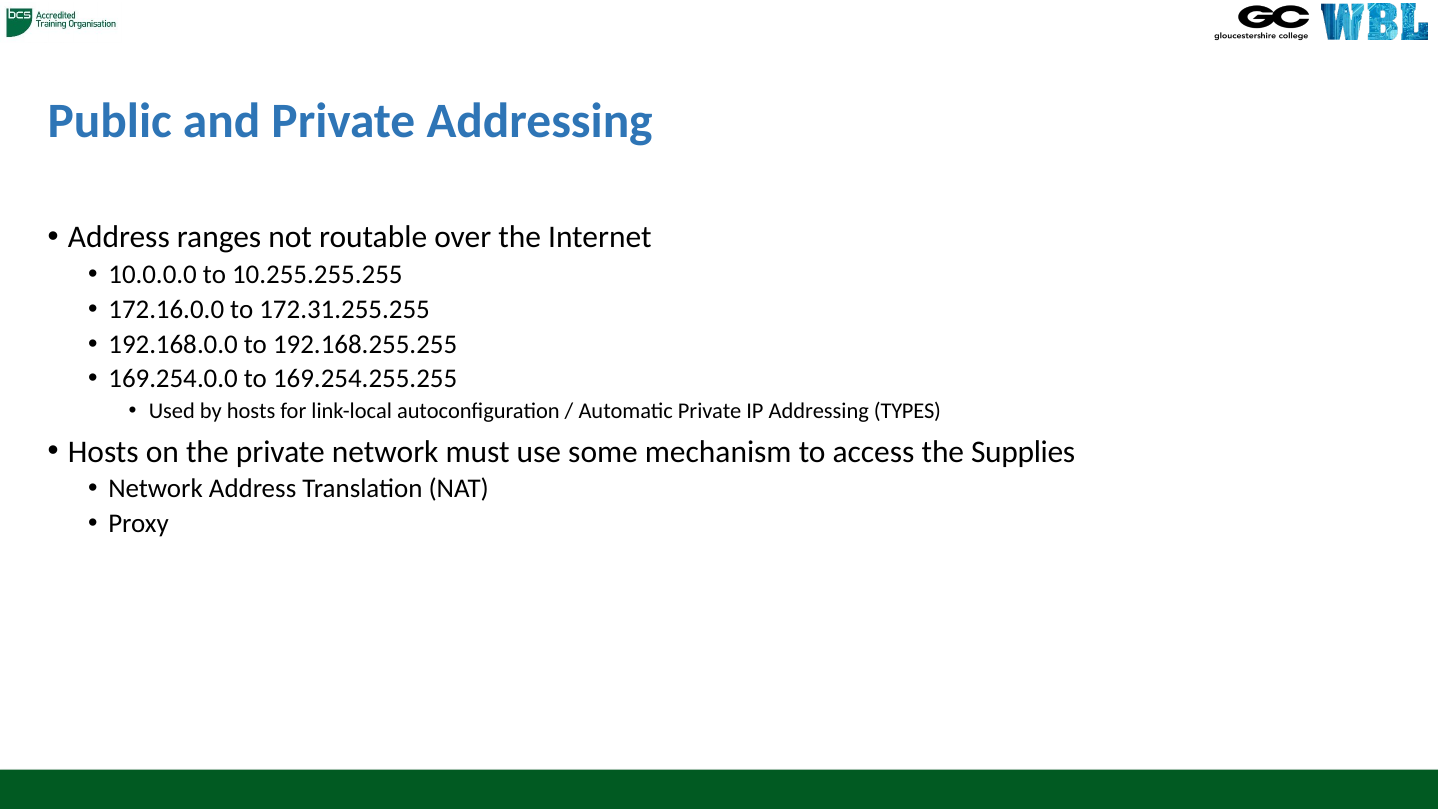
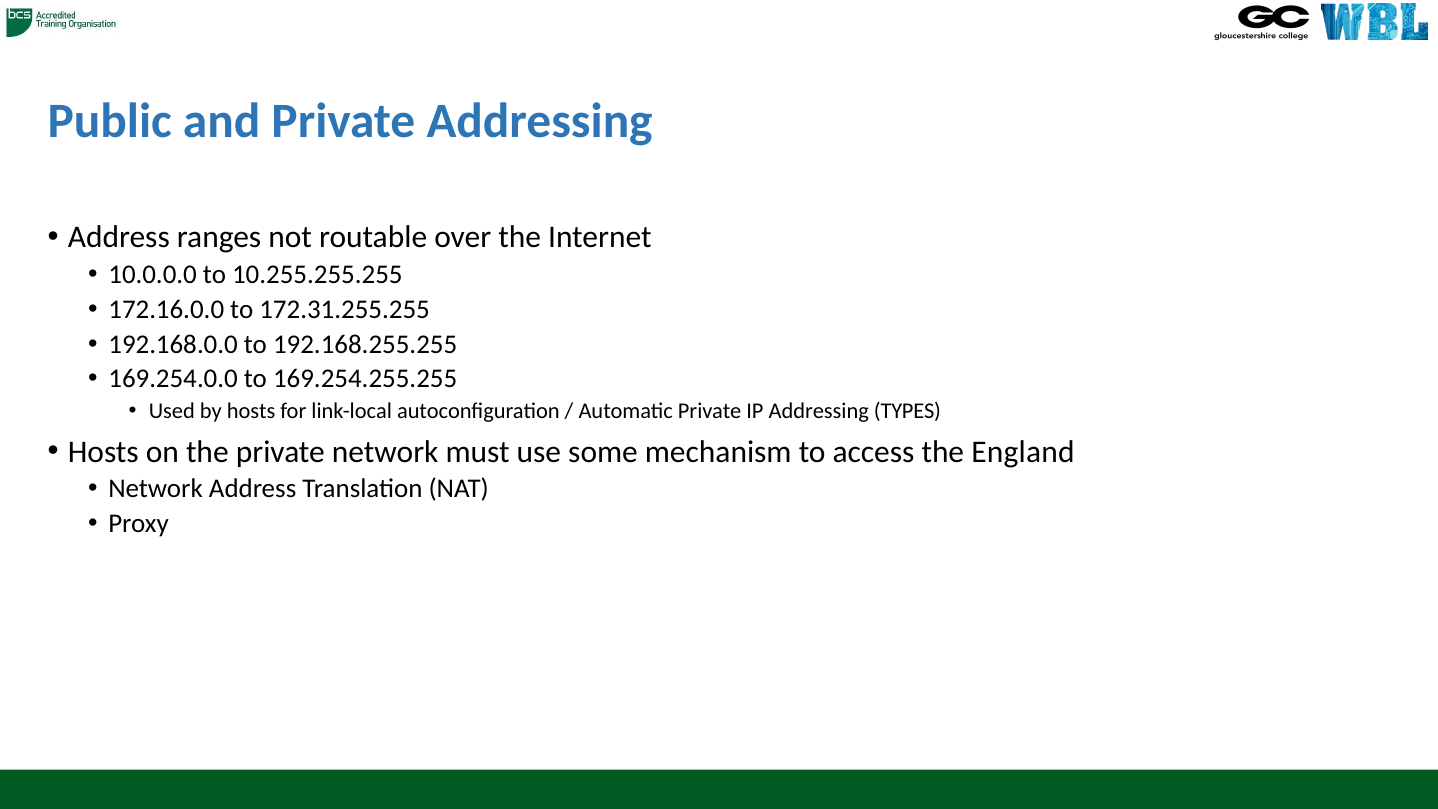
Supplies: Supplies -> England (1023, 452)
